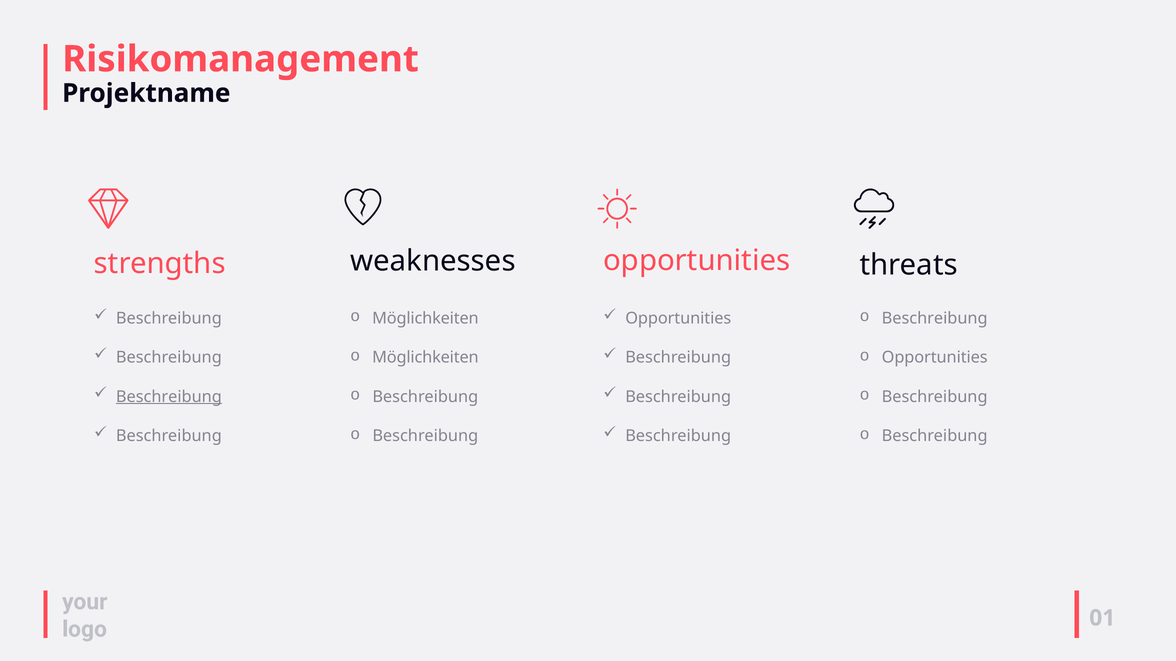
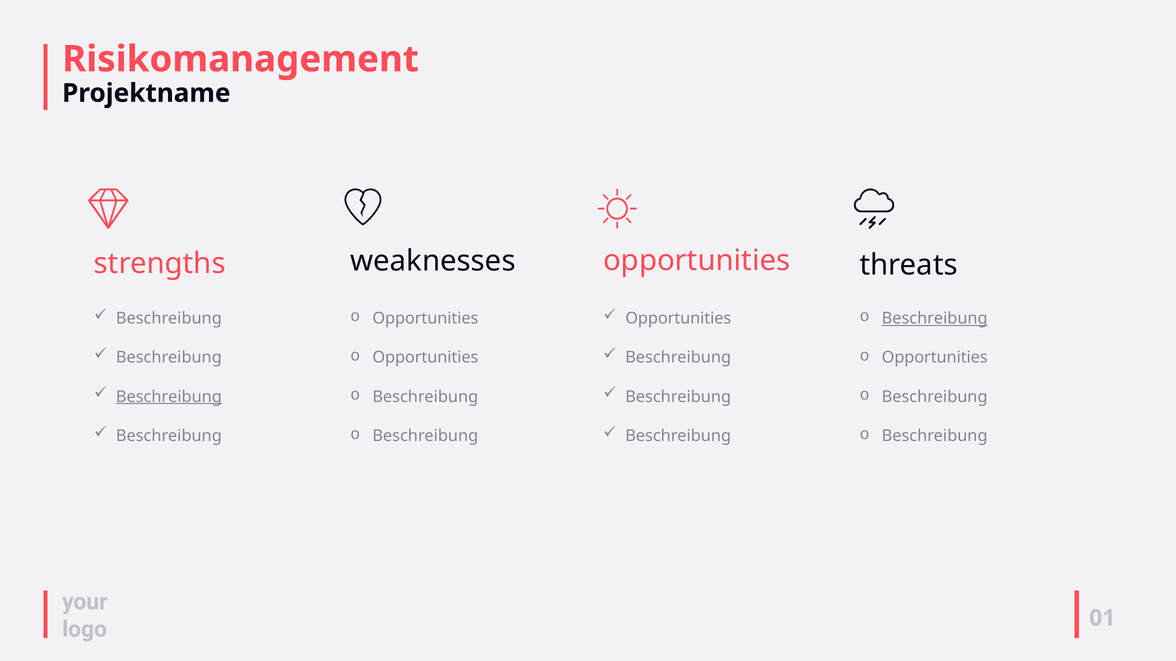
Möglichkeiten: Möglichkeiten -> Opportunities (425, 319)
Beschreibung underline: none -> present (935, 319)
Möglichkeiten: Möglichkeiten -> Opportunities (425, 358)
